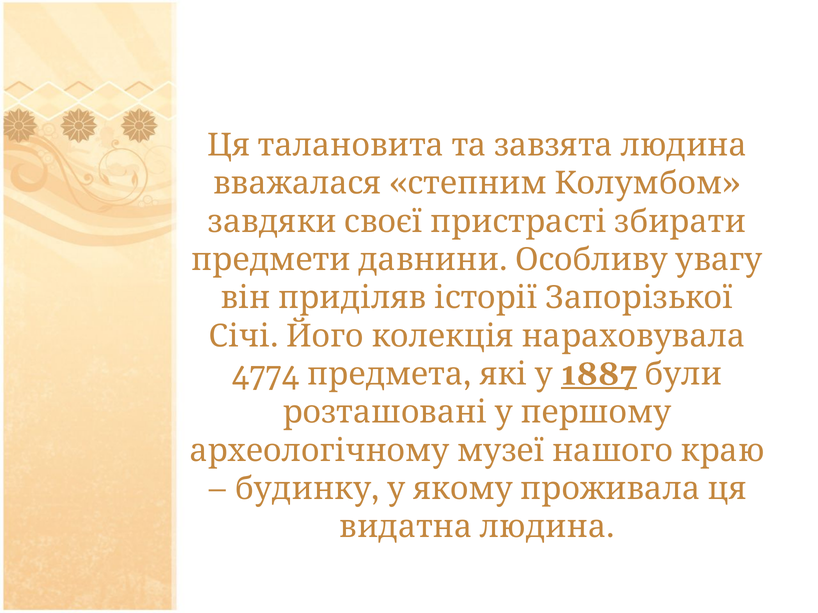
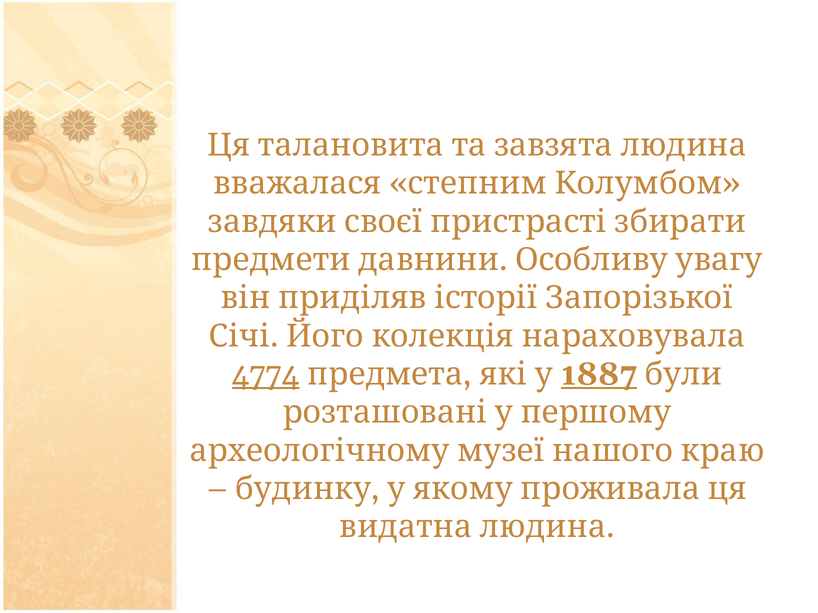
4774 underline: none -> present (266, 375)
